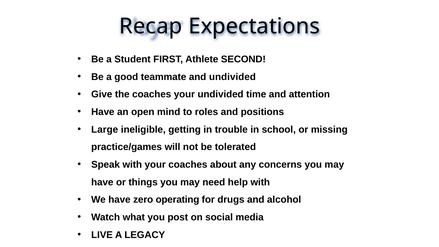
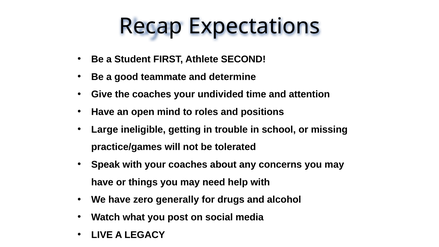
and undivided: undivided -> determine (232, 77)
operating: operating -> generally (177, 200)
